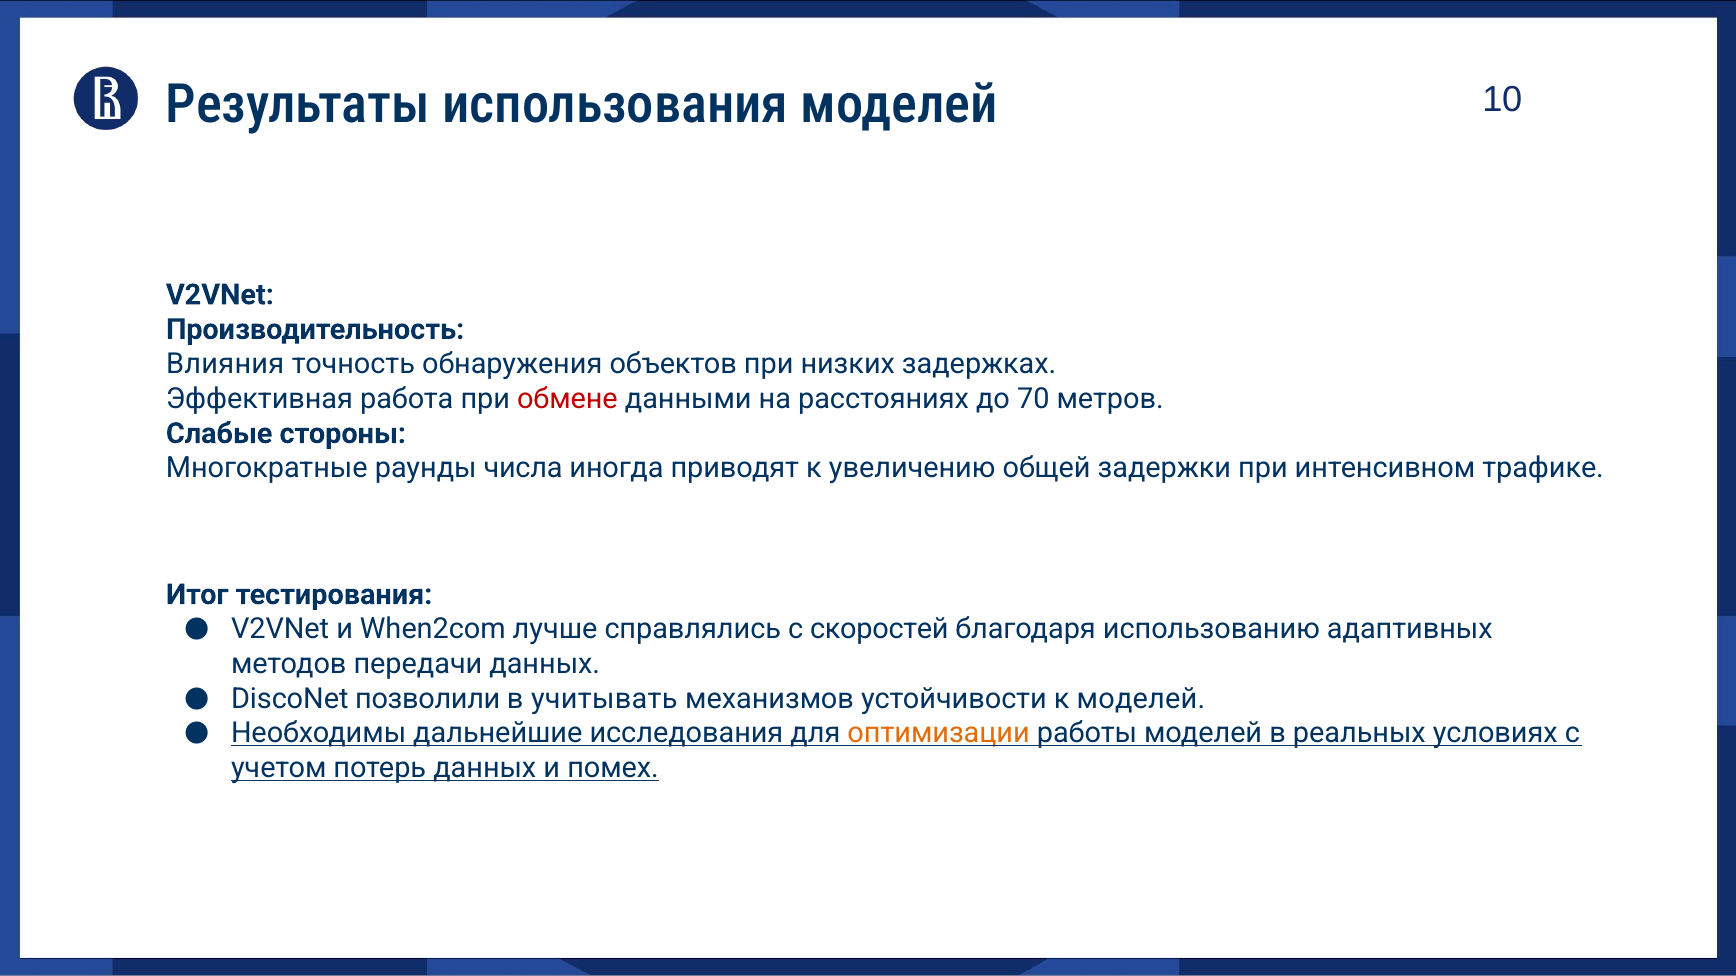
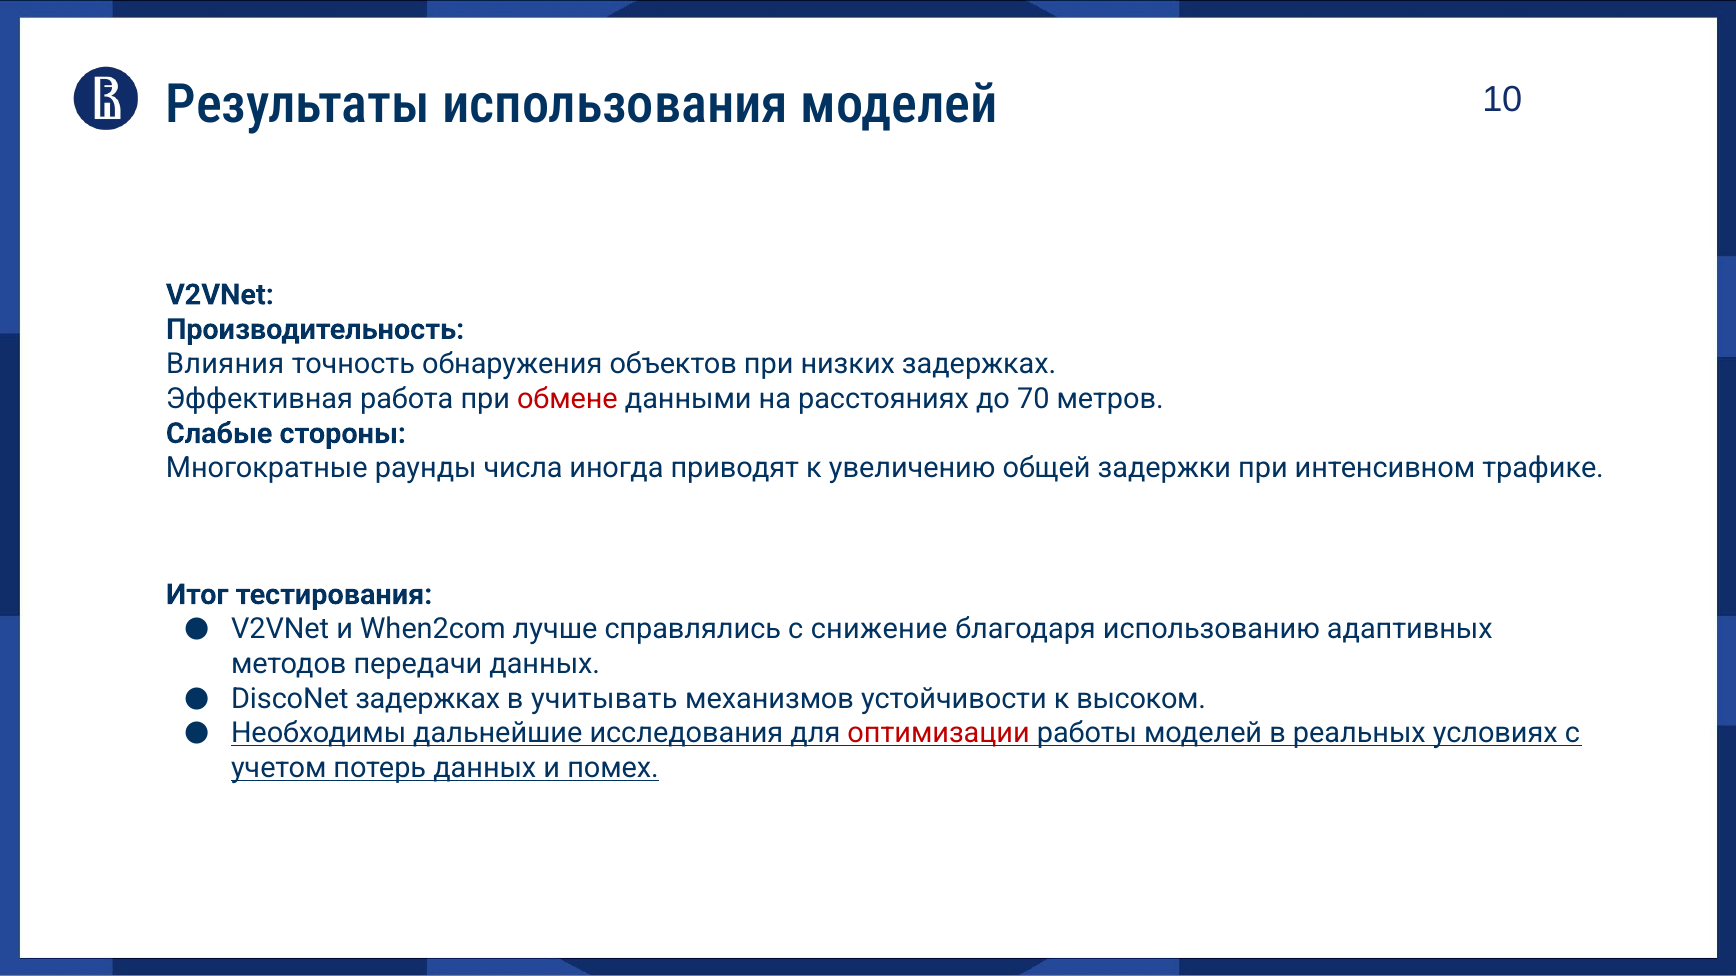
скоростей: скоростей -> снижение (879, 630)
DiscoNet позволили: позволили -> задержках (428, 699)
к моделей: моделей -> высоком (1141, 699)
оптимизации colour: orange -> red (939, 734)
